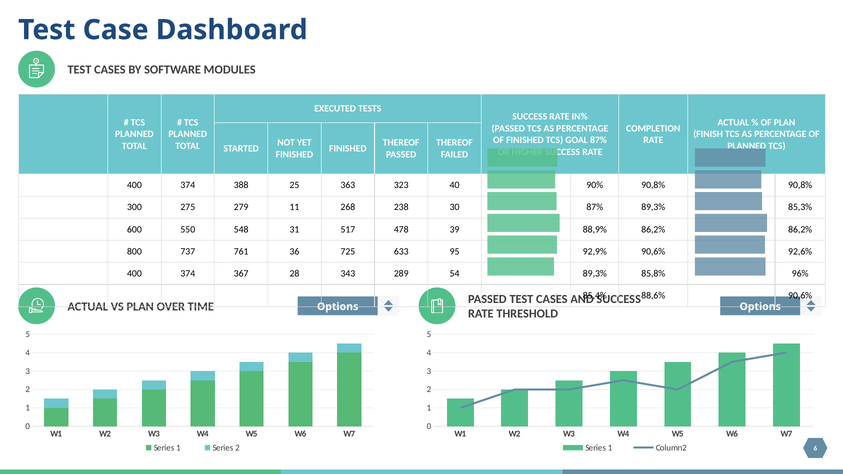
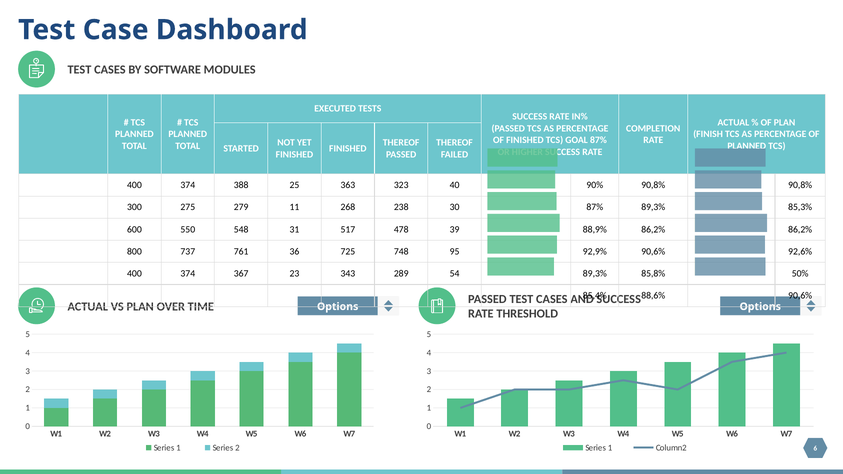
633: 633 -> 748 (401, 252)
28: 28 -> 23 (294, 274)
96%: 96% -> 50% (800, 274)
